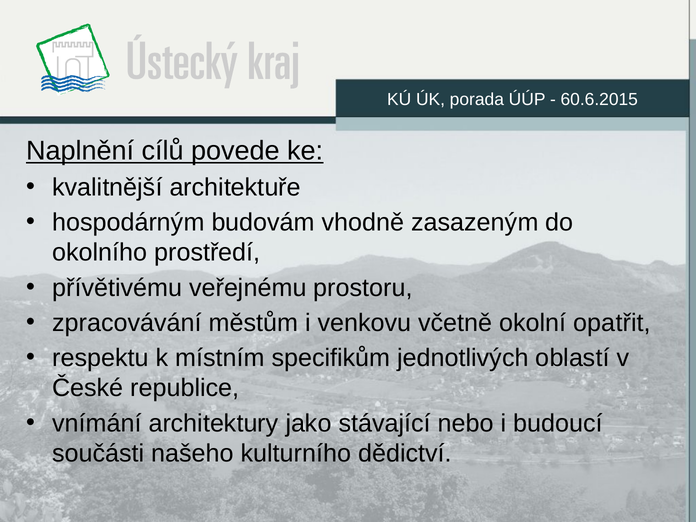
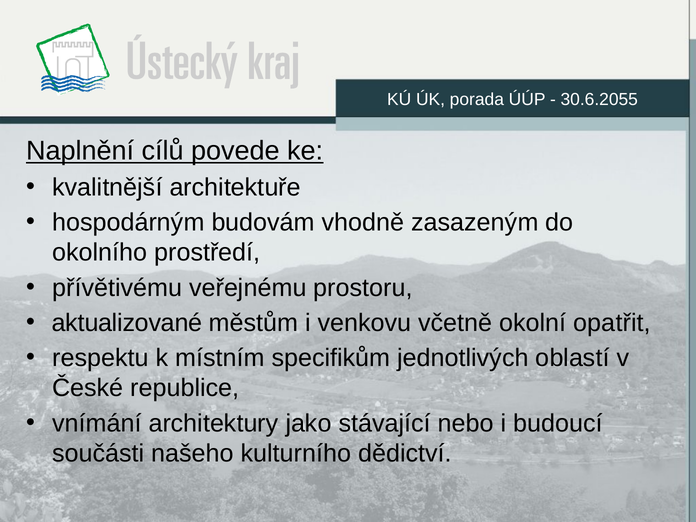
60.6.2015: 60.6.2015 -> 30.6.2055 (599, 100)
zpracovávání: zpracovávání -> aktualizované (127, 323)
